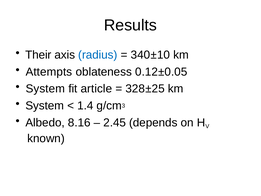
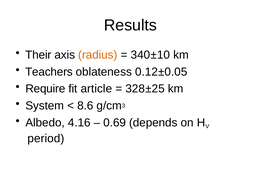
radius colour: blue -> orange (98, 55)
Attempts: Attempts -> Teachers (49, 72)
System: System -> Require (45, 89)
1.4: 1.4 -> 8.6 (85, 106)
8.16: 8.16 -> 4.16 (79, 122)
2.45: 2.45 -> 0.69 (115, 122)
known: known -> period (46, 138)
